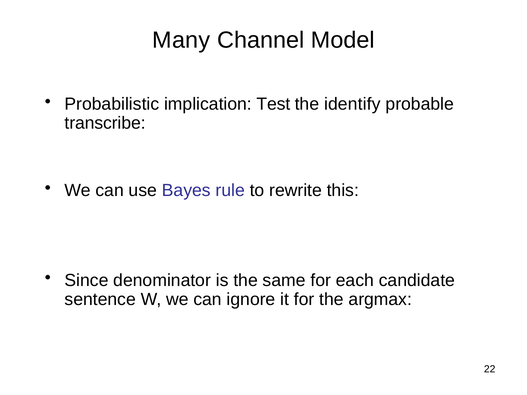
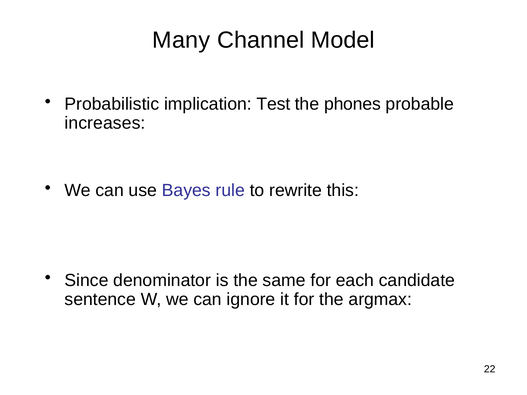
identify: identify -> phones (352, 104)
transcribe: transcribe -> increases (105, 123)
